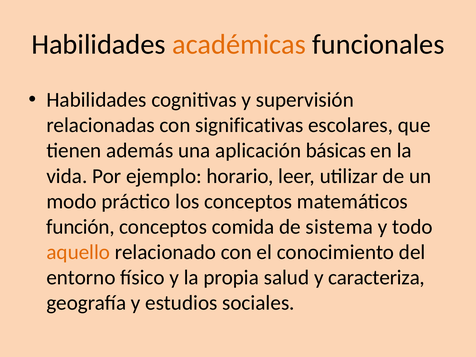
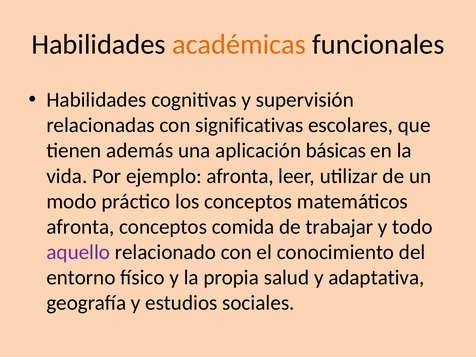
ejemplo horario: horario -> afronta (240, 176)
función: función -> afronta (80, 227)
sistema: sistema -> trabajar (339, 227)
aquello colour: orange -> purple (78, 252)
caracteriza: caracteriza -> adaptativa (376, 278)
